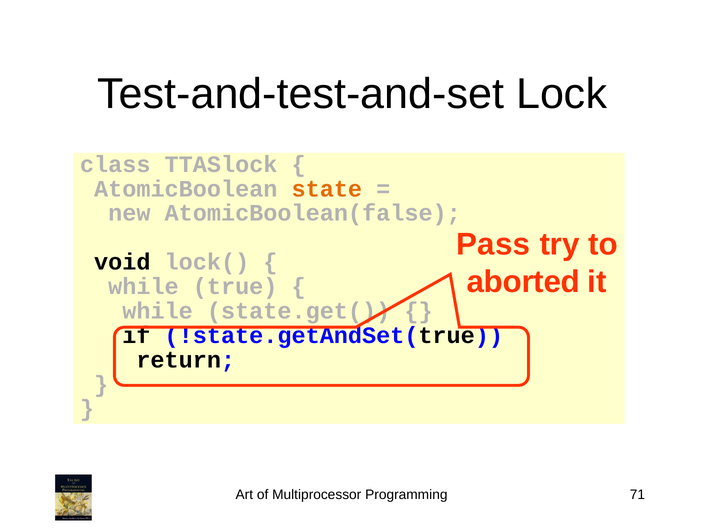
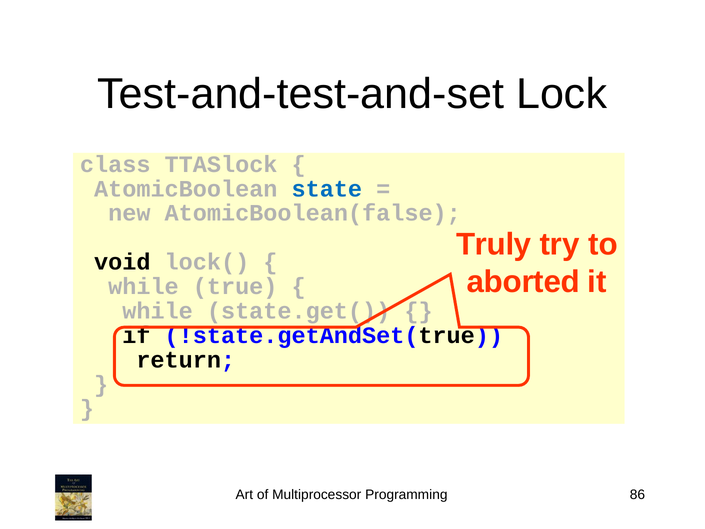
state colour: orange -> blue (327, 189)
Pass: Pass -> Truly (494, 244)
71: 71 -> 86 (637, 494)
